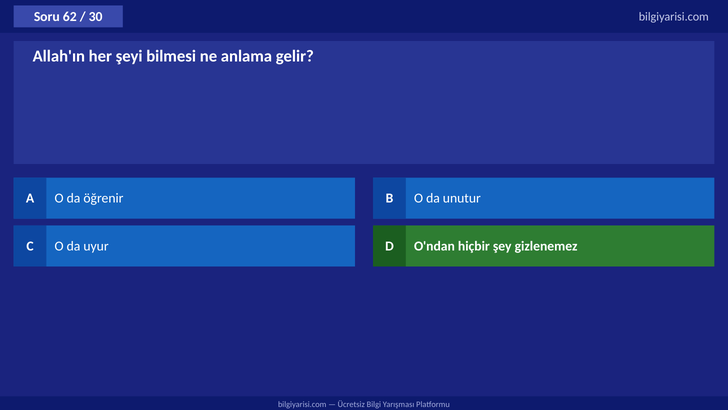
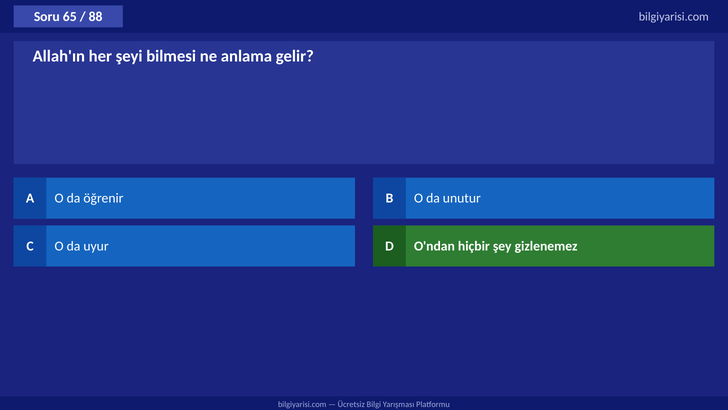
62: 62 -> 65 (70, 17)
30: 30 -> 88 (96, 17)
